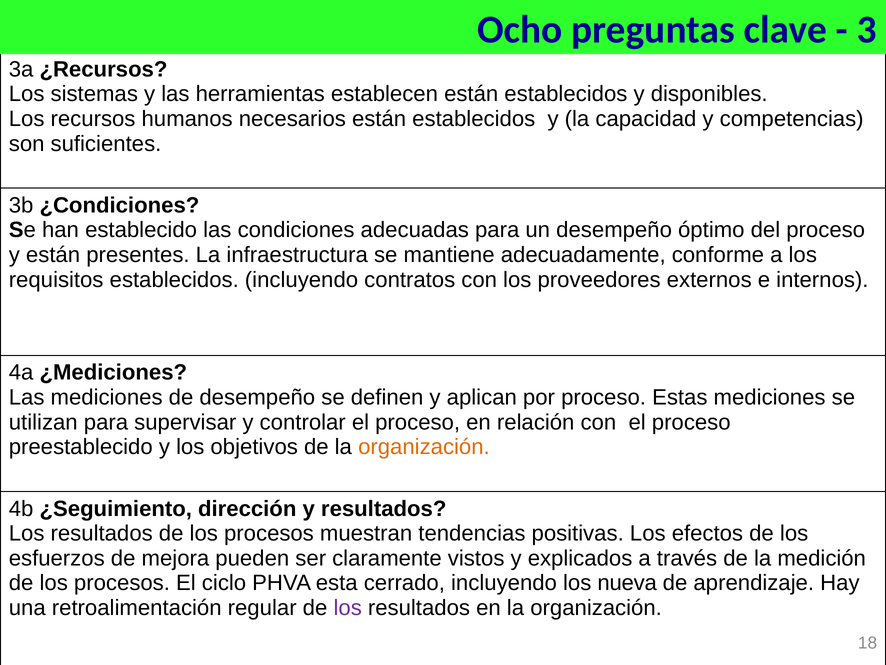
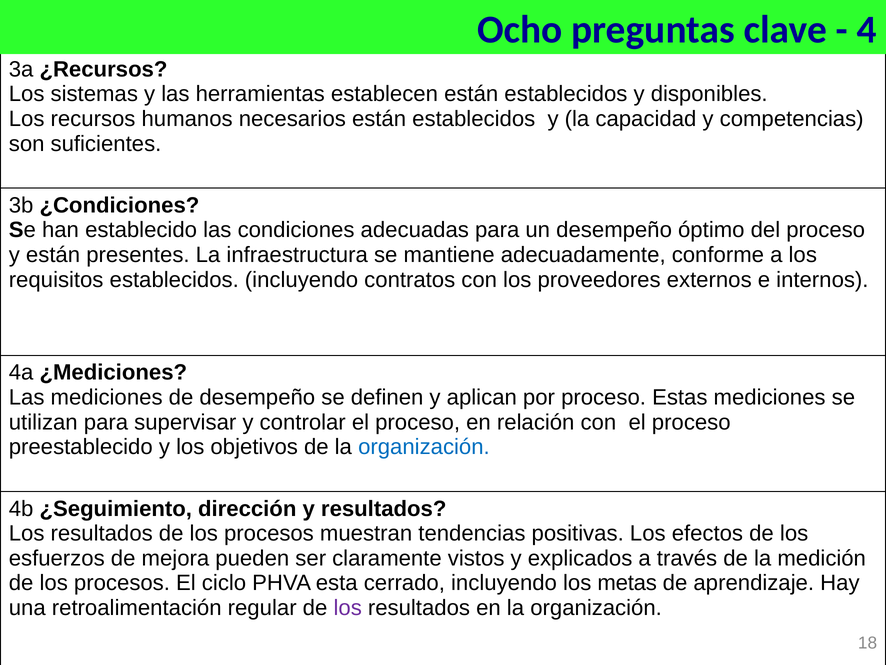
3: 3 -> 4 (867, 30)
organización colour: orange -> blue (424, 447)
nueva: nueva -> metas (627, 583)
